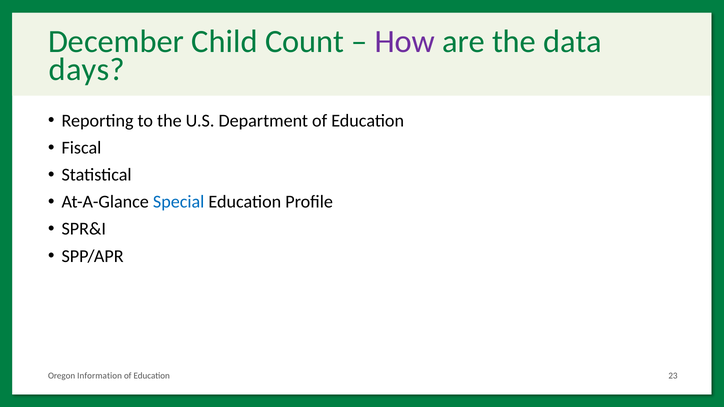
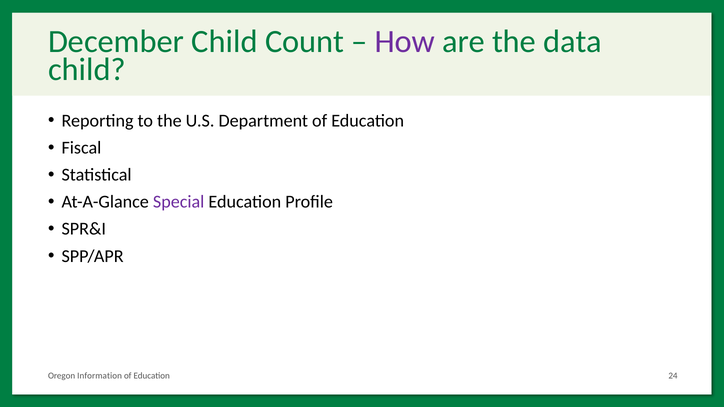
days: days -> child (87, 70)
Special colour: blue -> purple (179, 202)
23: 23 -> 24 (673, 376)
